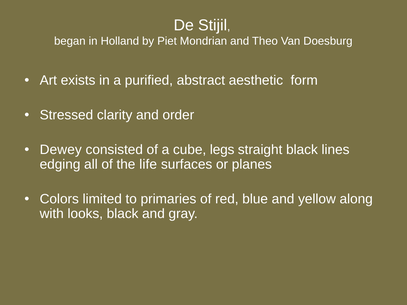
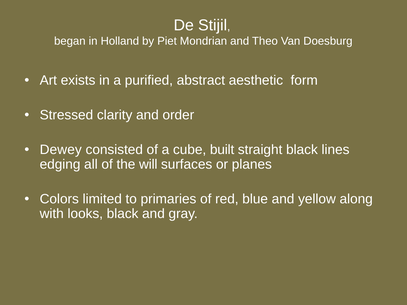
legs: legs -> built (222, 150)
life: life -> will (148, 165)
